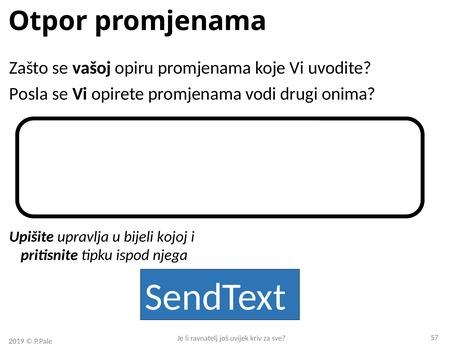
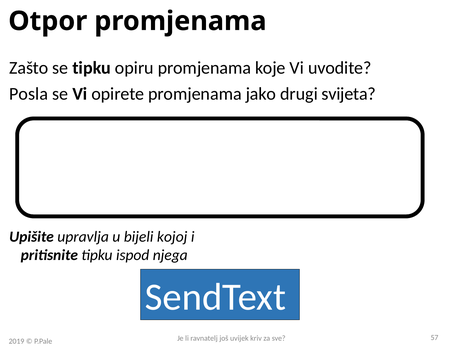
se vašoj: vašoj -> tipku (92, 68)
vodi: vodi -> jako (261, 94)
onima: onima -> svijeta (349, 94)
